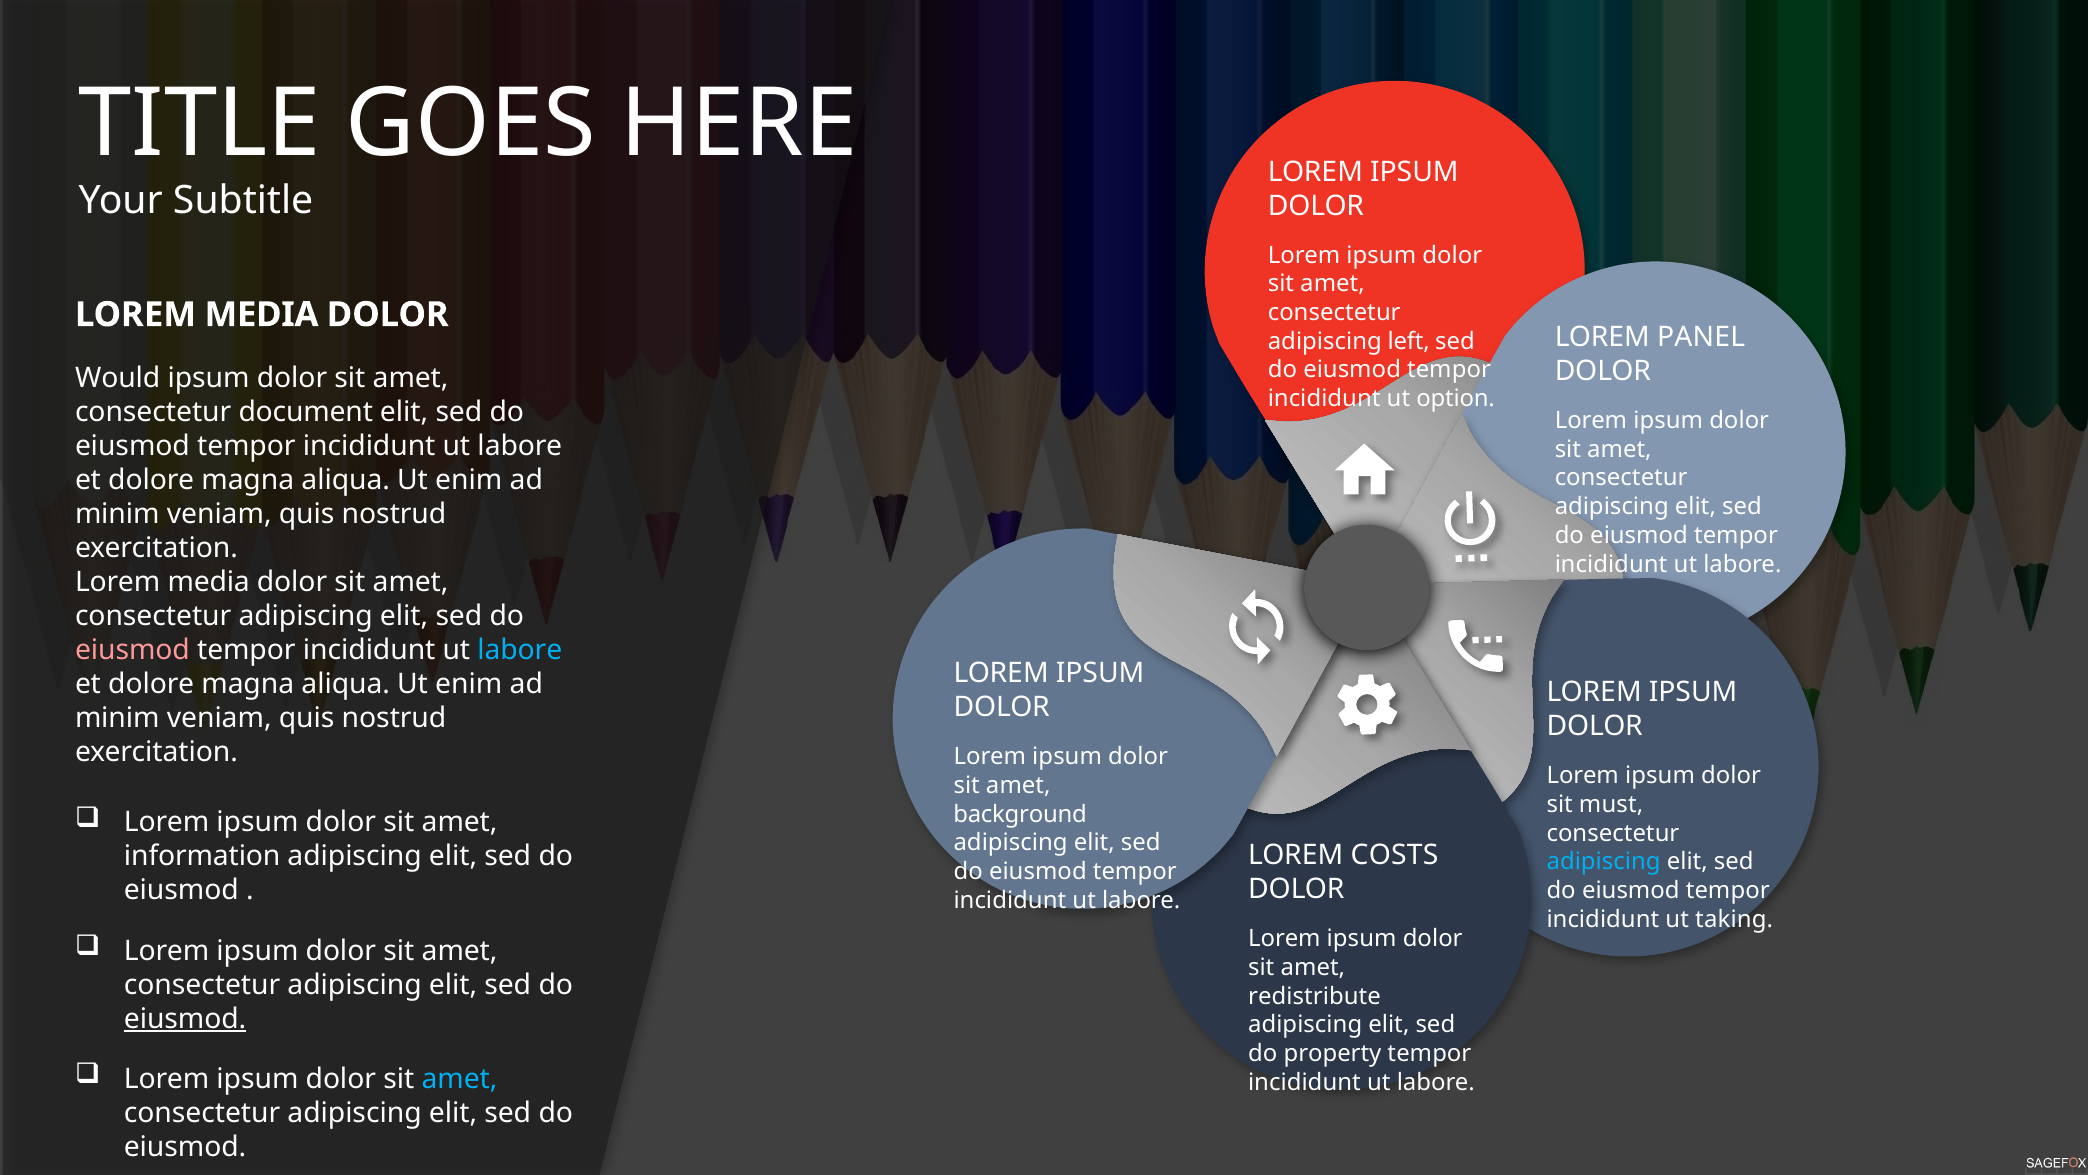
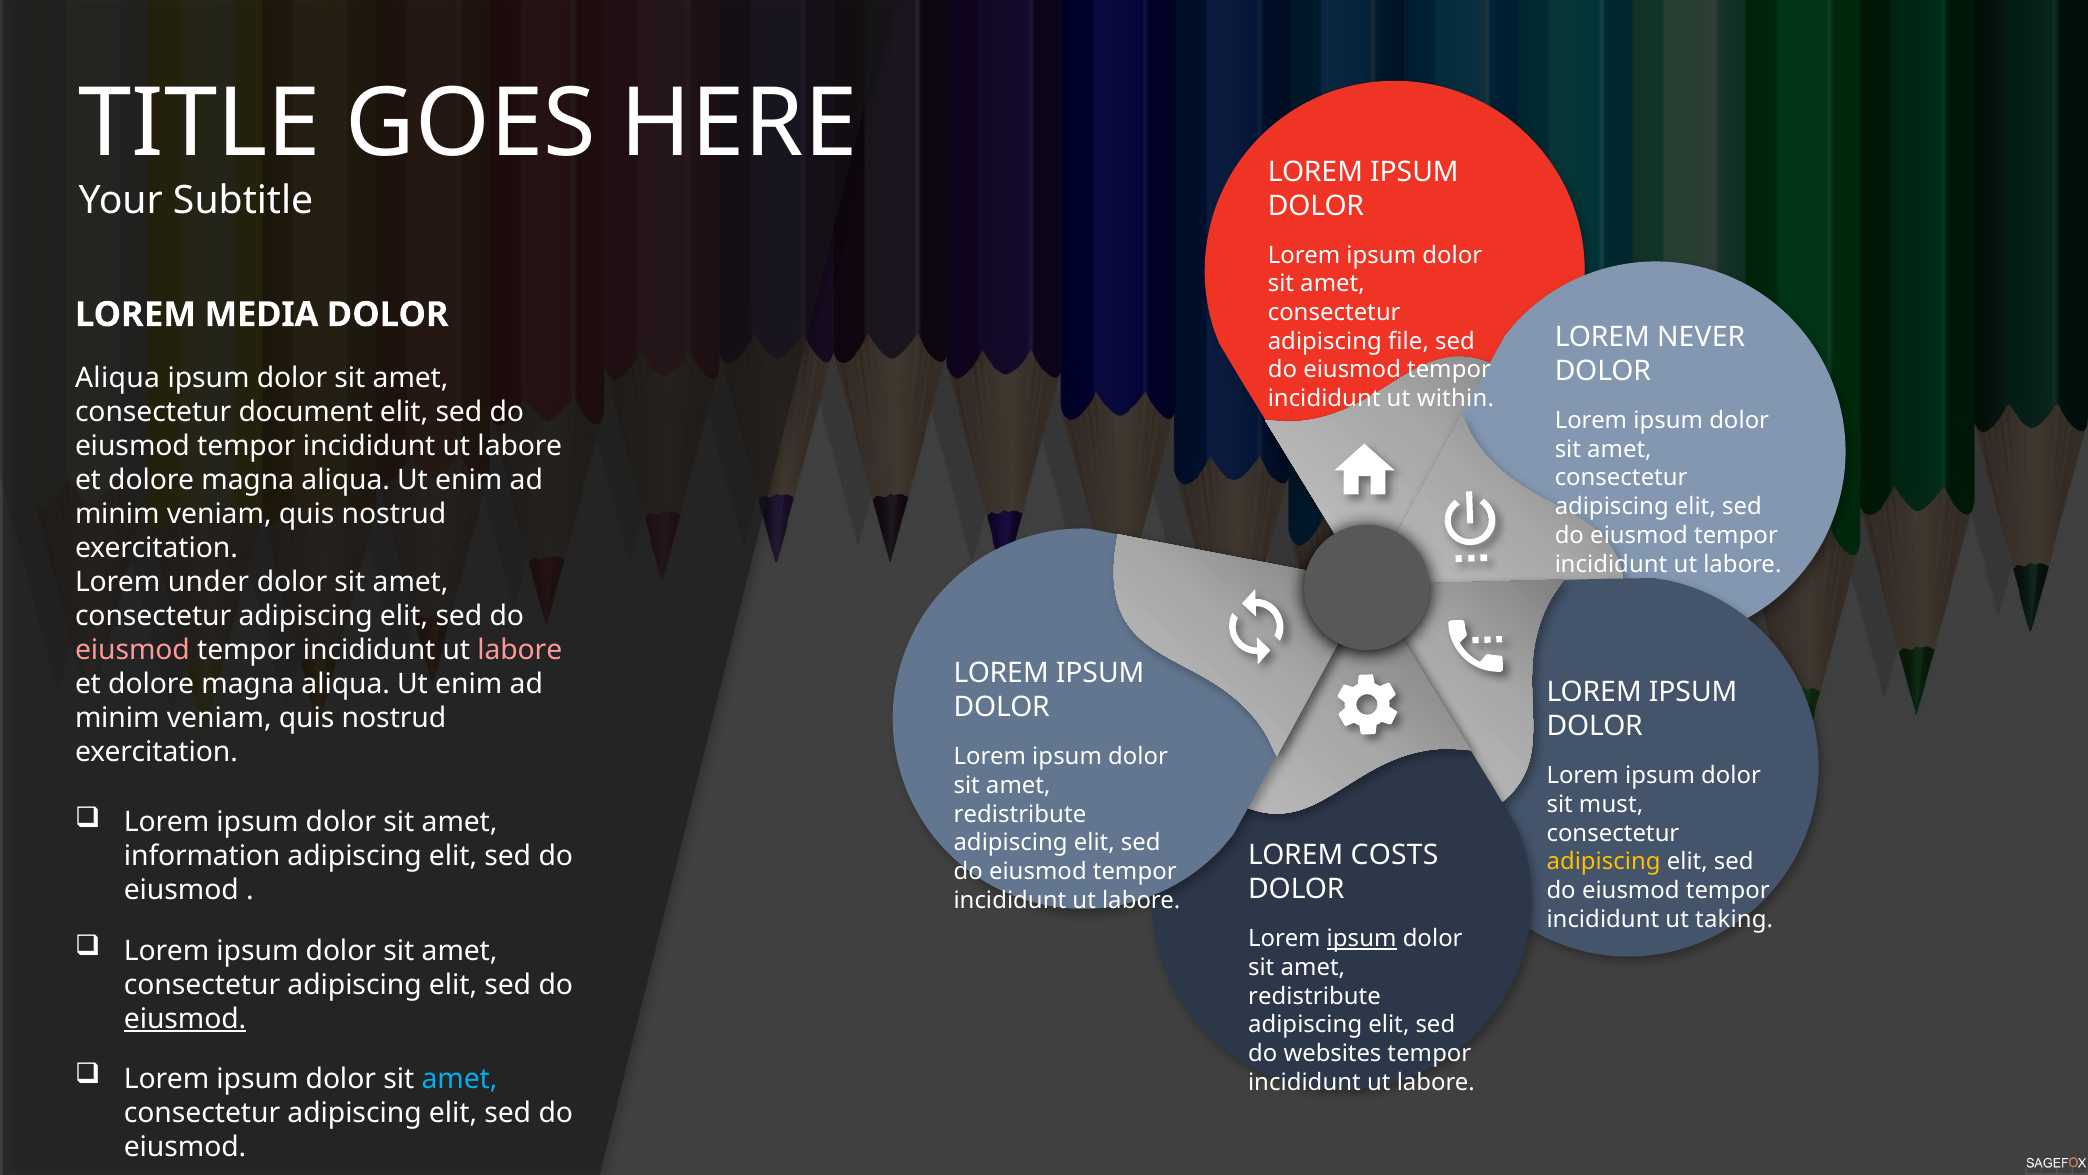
PANEL: PANEL -> NEVER (1701, 337)
left: left -> file (1409, 341)
Would: Would -> Aliqua (118, 378)
option: option -> within (1455, 399)
media: media -> under (208, 582)
labore colour: light blue -> pink (520, 650)
background: background -> redistribute (1020, 814)
adipiscing colour: light blue -> yellow (1604, 861)
ipsum underline: none -> present (1362, 938)
property: property -> websites (1333, 1053)
